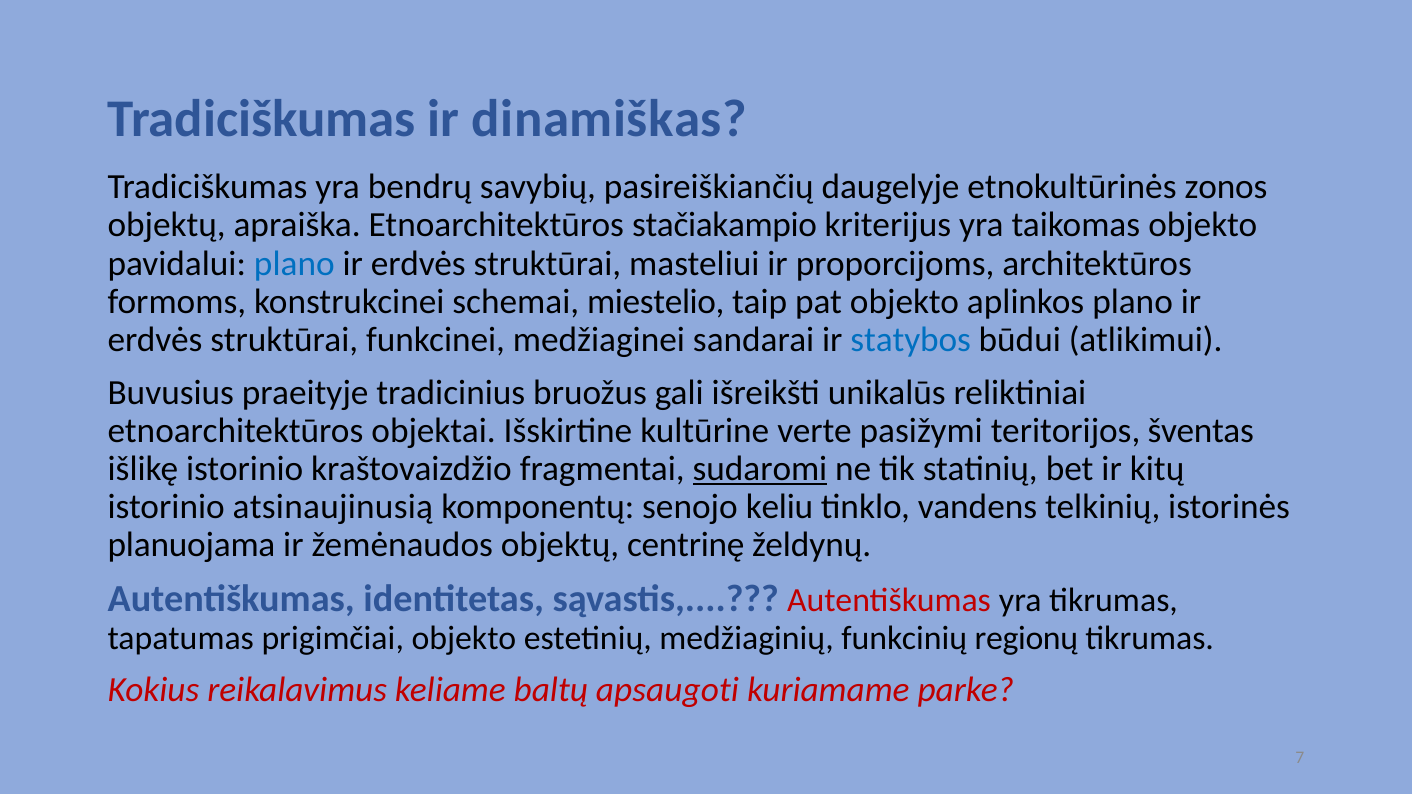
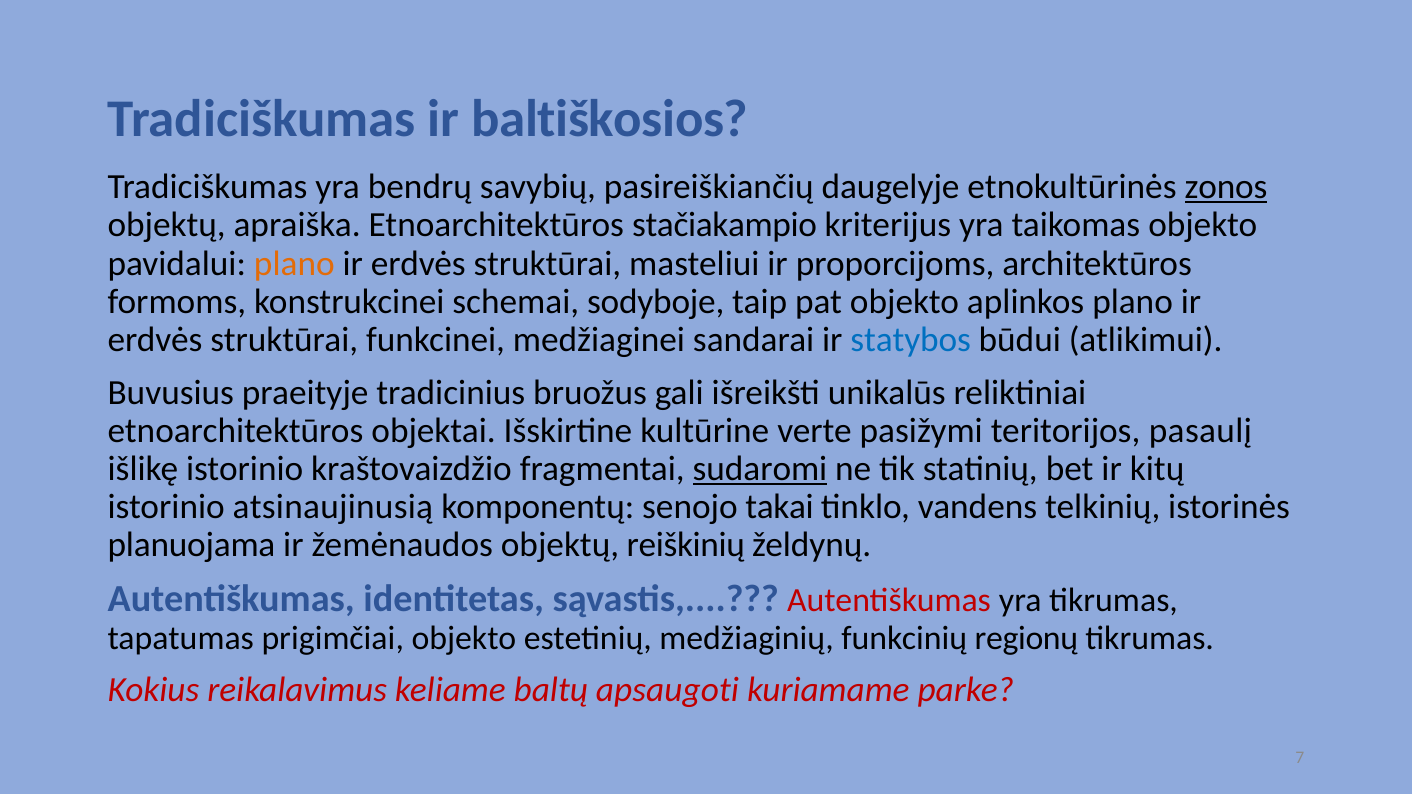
dinamiškas: dinamiškas -> baltiškosios (610, 119)
zonos underline: none -> present (1226, 187)
plano colour: blue -> orange (294, 263)
miestelio: miestelio -> sodyboje (656, 302)
šventas: šventas -> pasaulį (1200, 431)
keliu: keliu -> takai (780, 507)
centrinę: centrinę -> reiškinių (686, 545)
